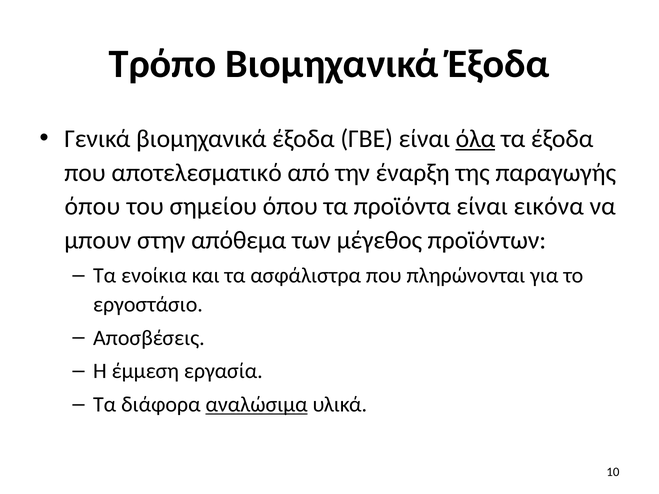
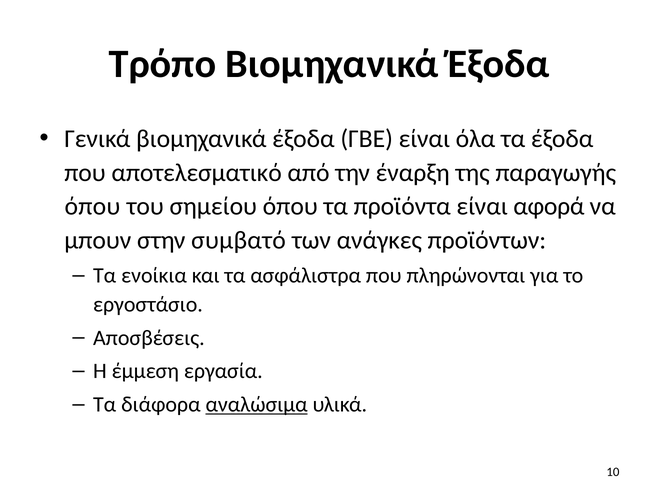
όλα underline: present -> none (476, 139)
εικόνα: εικόνα -> αφορά (549, 207)
απόθεμα: απόθεμα -> συμβατό (239, 240)
μέγεθος: μέγεθος -> ανάγκες (379, 240)
